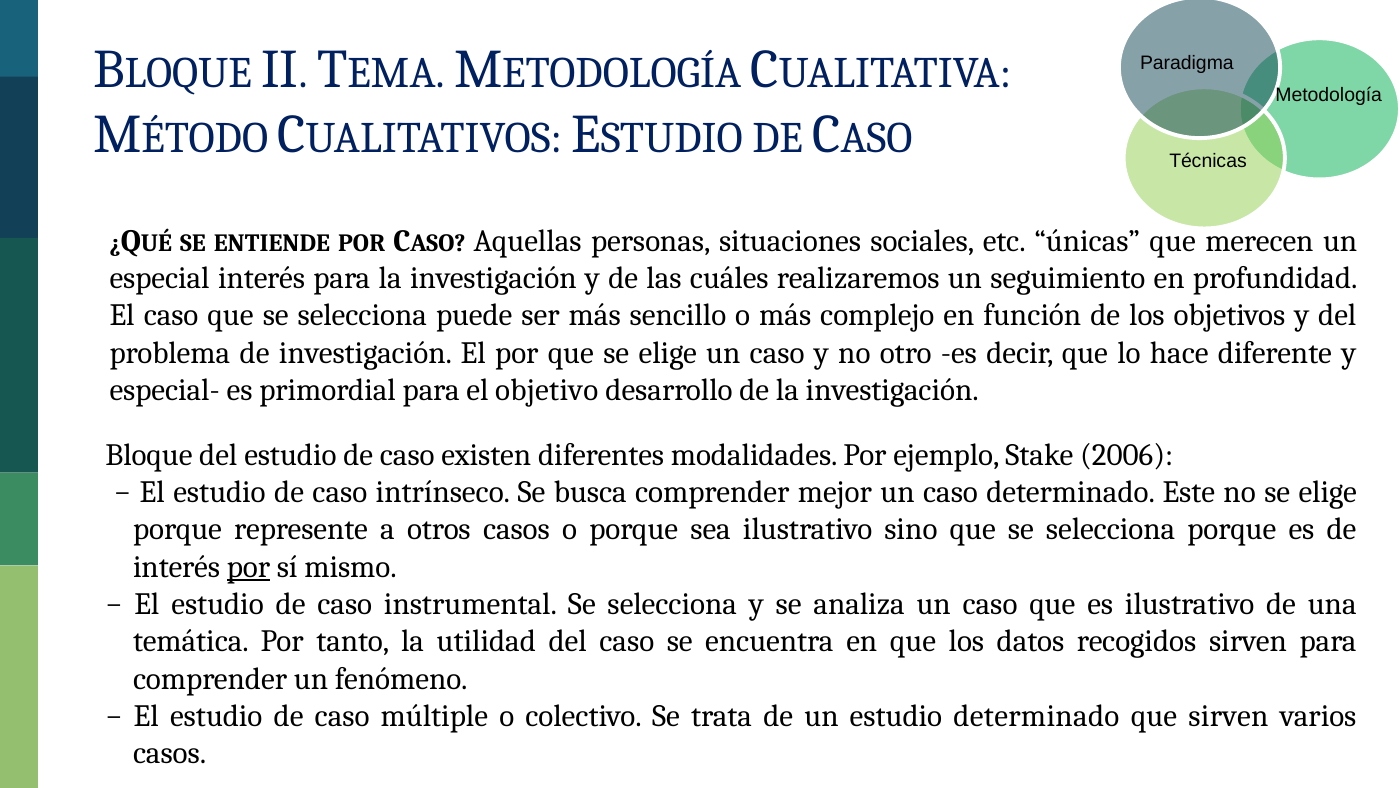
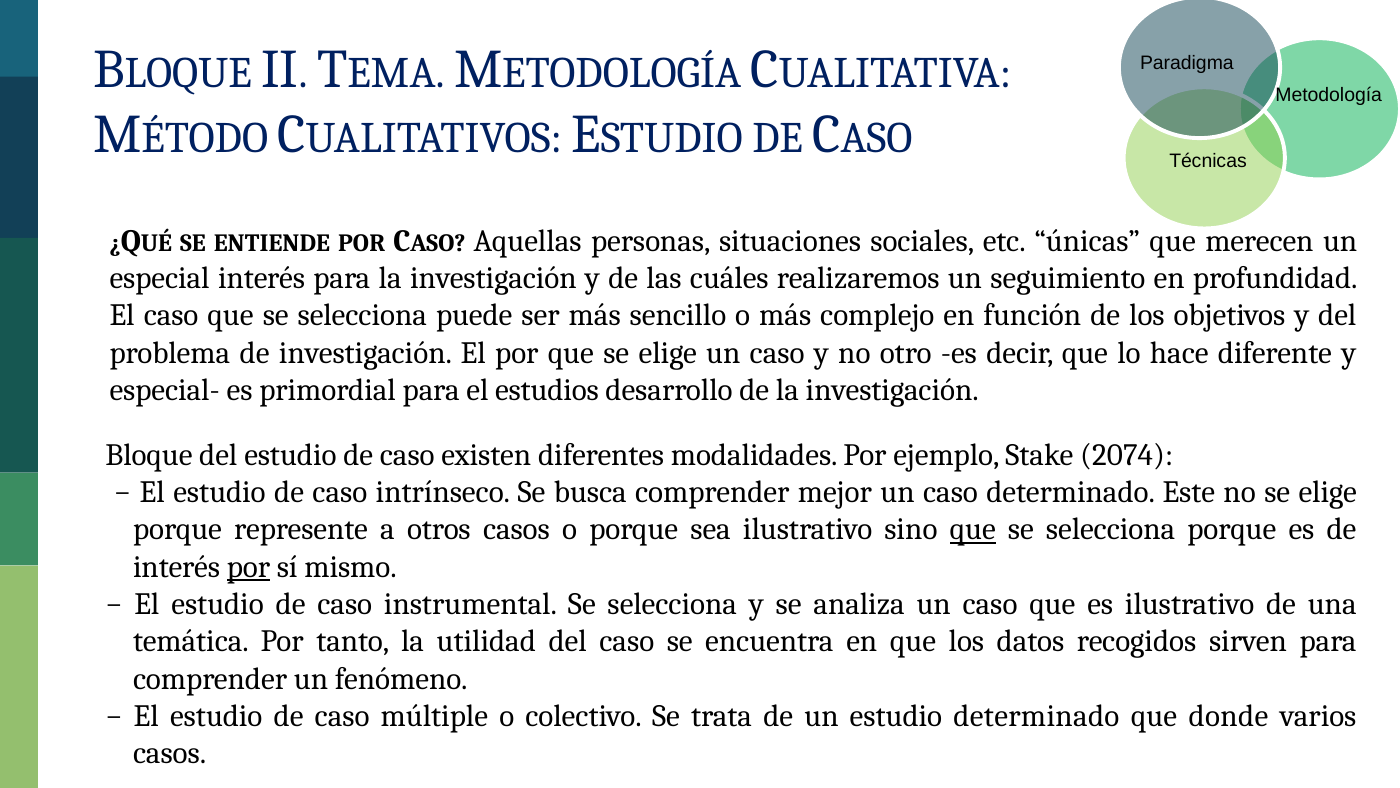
objetivo: objetivo -> estudios (547, 390)
2006: 2006 -> 2074 (1127, 455)
que underline: none -> present (973, 529)
que sirven: sirven -> donde (1228, 716)
